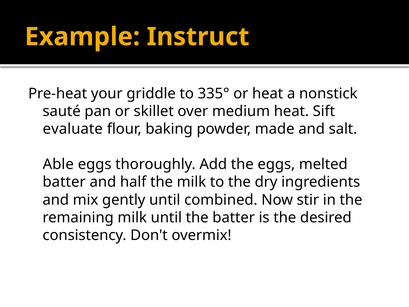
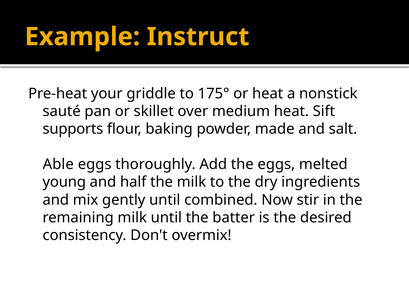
335°: 335° -> 175° (214, 93)
evaluate: evaluate -> supports (73, 129)
batter: batter -> young (64, 182)
